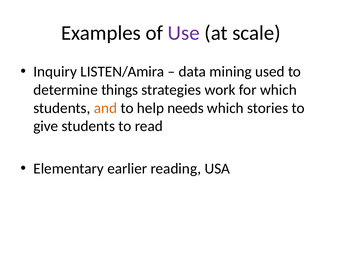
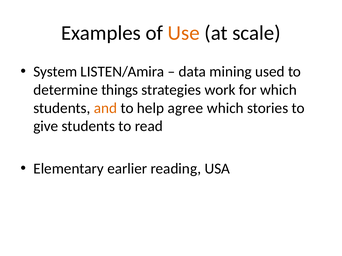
Use colour: purple -> orange (184, 33)
Inquiry: Inquiry -> System (55, 72)
needs: needs -> agree (185, 108)
